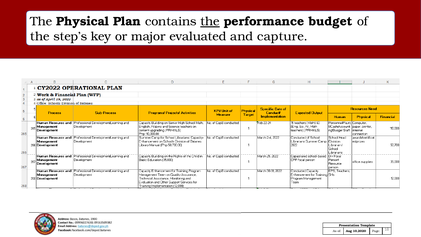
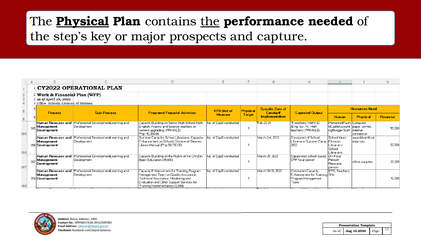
Physical underline: none -> present (83, 22)
budget: budget -> needed (331, 22)
evaluated: evaluated -> prospects (198, 36)
